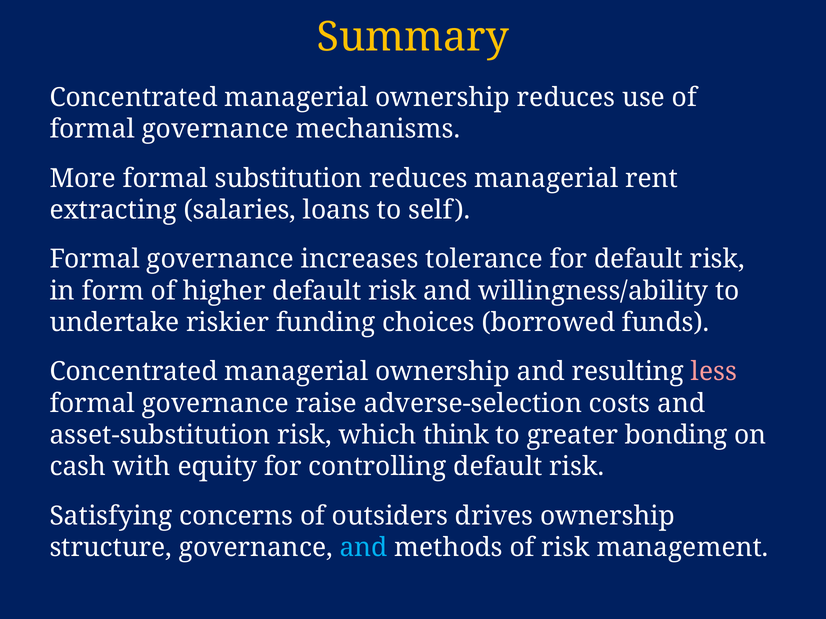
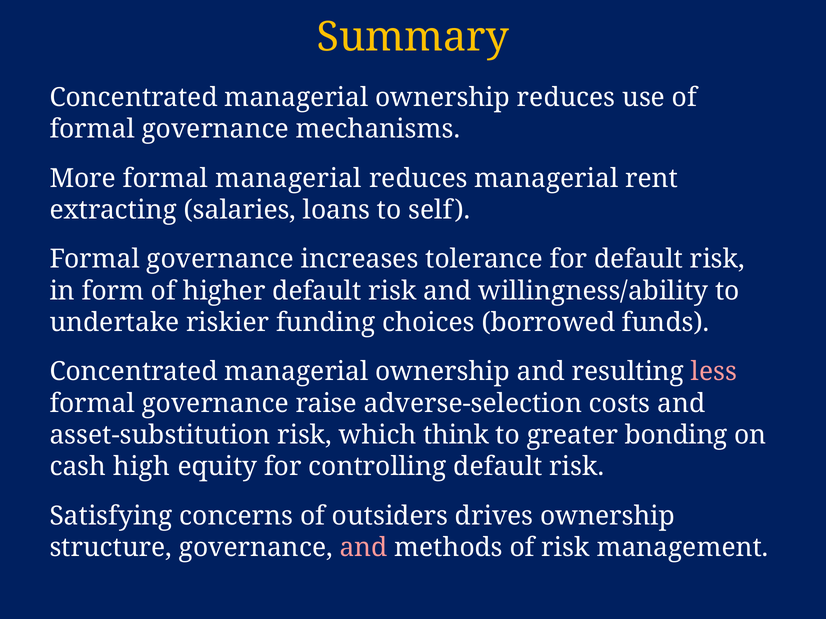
formal substitution: substitution -> managerial (288, 178)
with: with -> high (142, 467)
and colour: light blue -> pink (364, 548)
